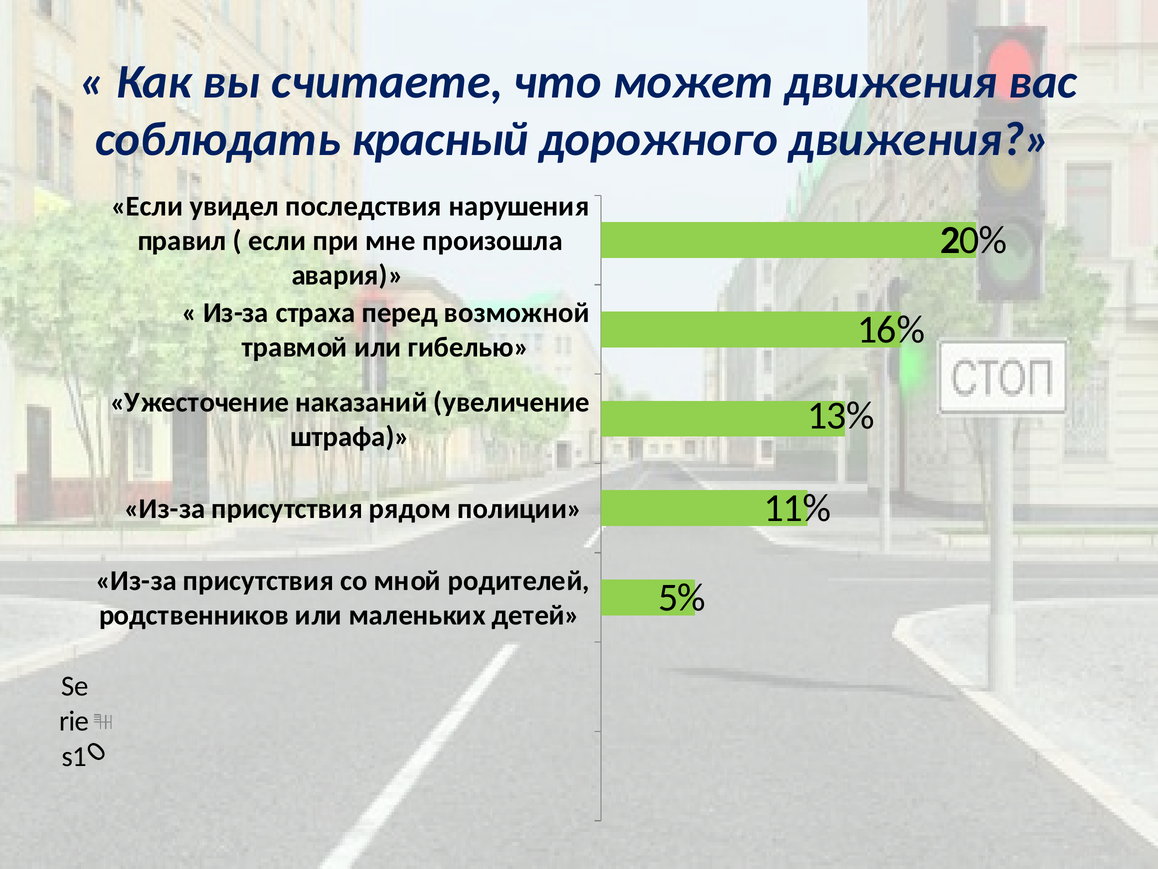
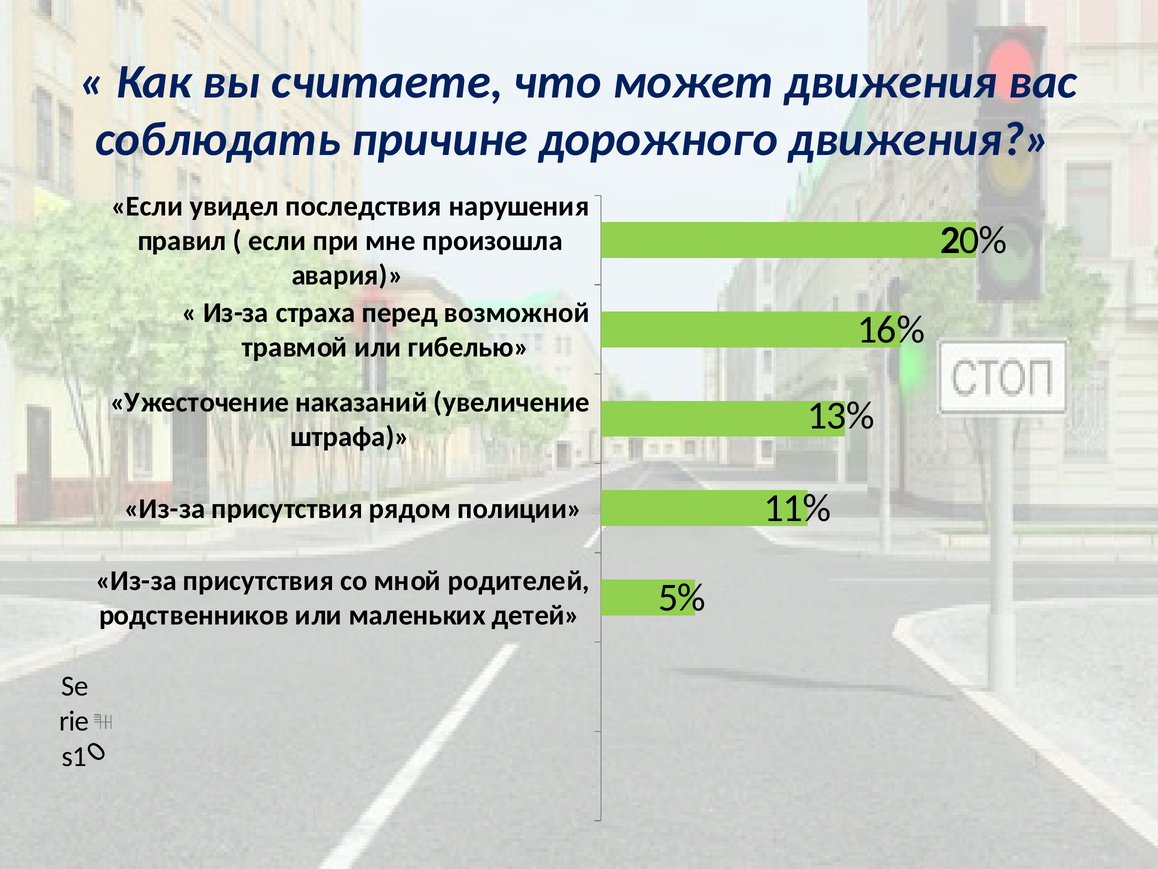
красный: красный -> причине (440, 139)
